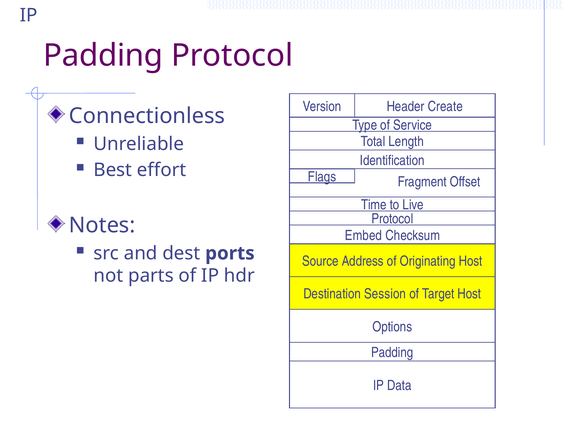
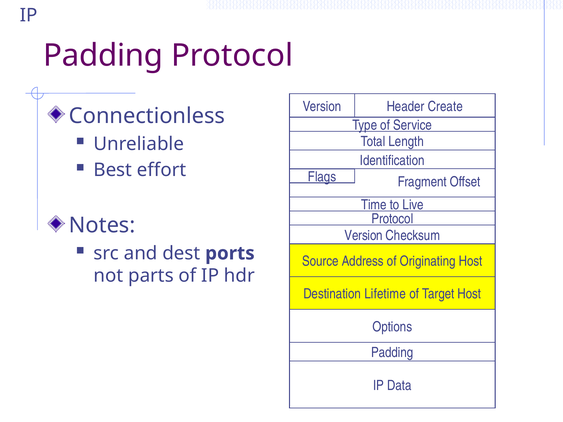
Embed: Embed -> Version (364, 236)
Session: Session -> Lifetime (385, 294)
